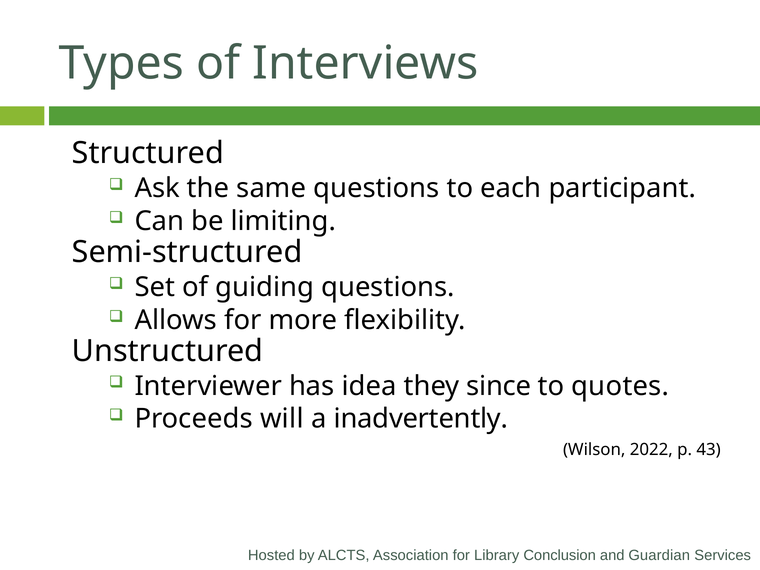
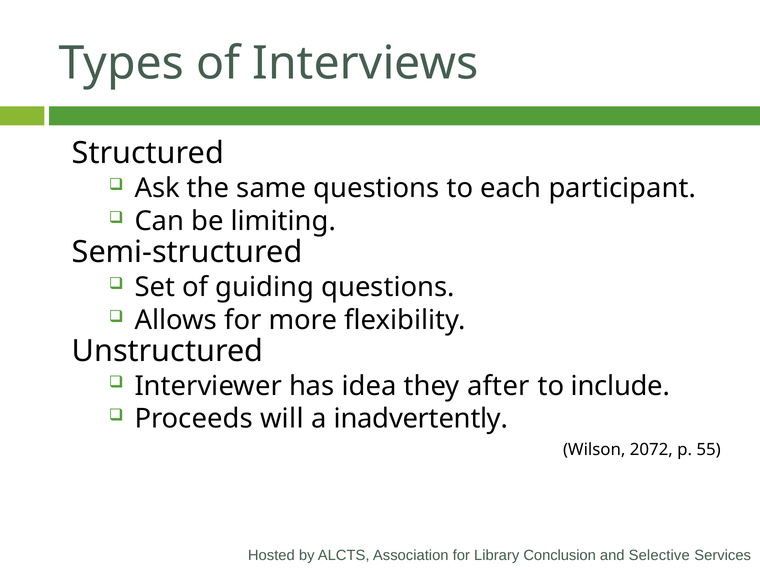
since: since -> after (498, 386)
quotes: quotes -> include (621, 386)
2022: 2022 -> 2072 (651, 450)
43: 43 -> 55 (709, 450)
Guardian: Guardian -> Selective (659, 555)
